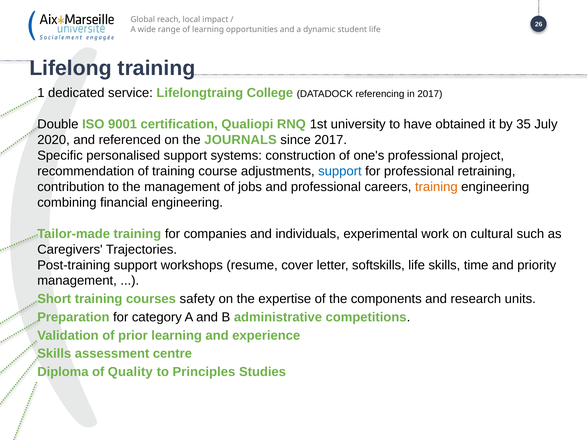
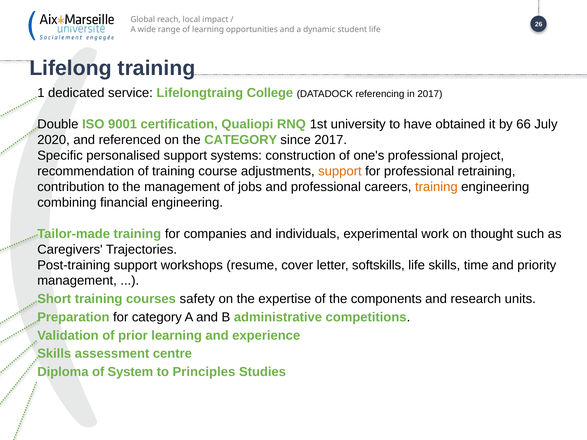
35: 35 -> 66 (524, 124)
the JOURNALS: JOURNALS -> CATEGORY (241, 140)
support colour: blue -> orange (340, 171)
cultural: cultural -> thought (492, 234)
Quality: Quality -> System (130, 372)
